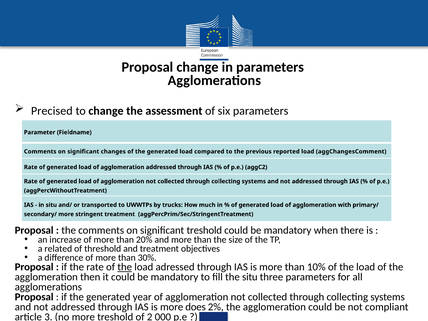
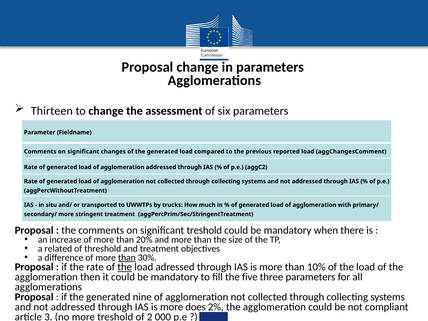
Precised: Precised -> Thirteen (52, 111)
than underline: none -> present (127, 258)
the situ: situ -> five (250, 277)
year: year -> nine (142, 297)
